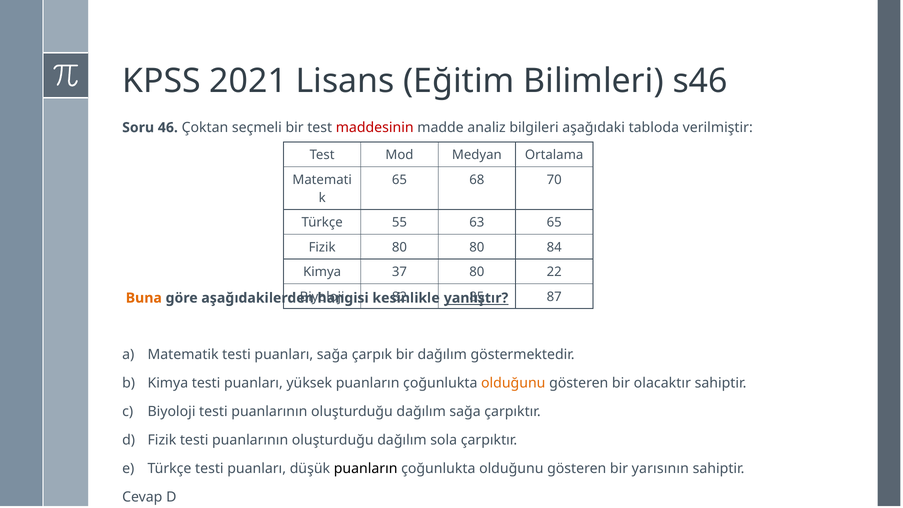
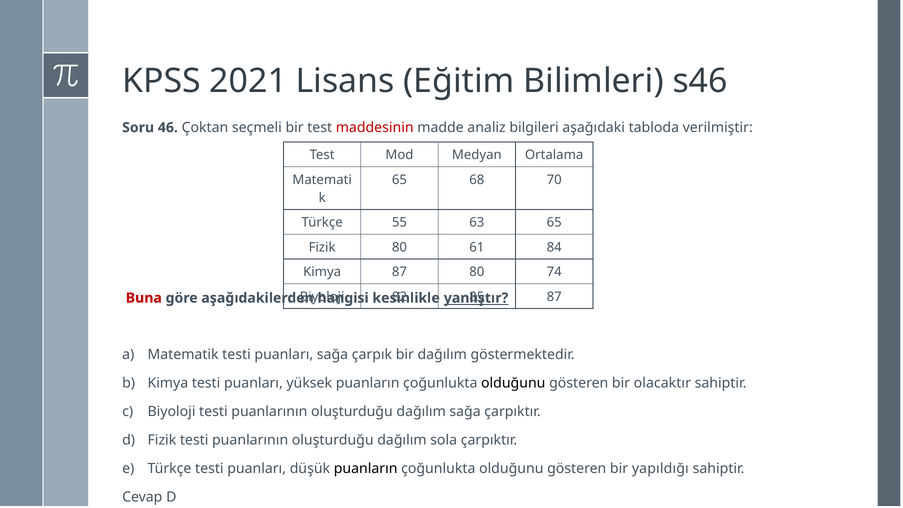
80 80: 80 -> 61 (477, 247)
Kimya 37: 37 -> 87 (400, 272)
22: 22 -> 74 (554, 272)
Buna colour: orange -> red (144, 298)
olduğunu colour: orange -> black (513, 383)
yarısının: yarısının -> yapıldığı (660, 469)
